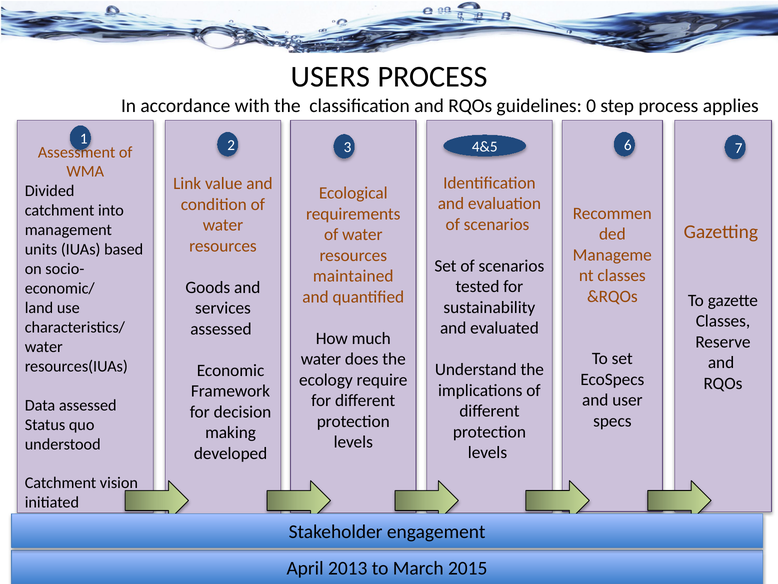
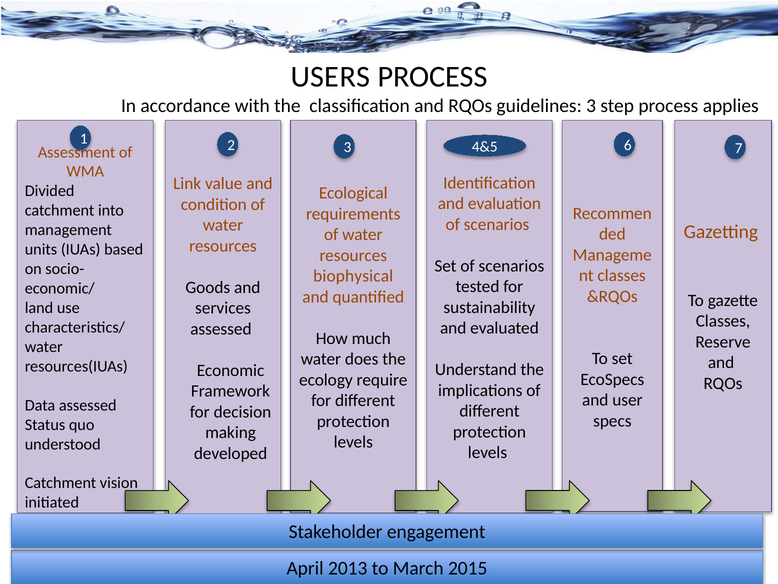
guidelines 0: 0 -> 3 (591, 106)
maintained: maintained -> biophysical (353, 276)
